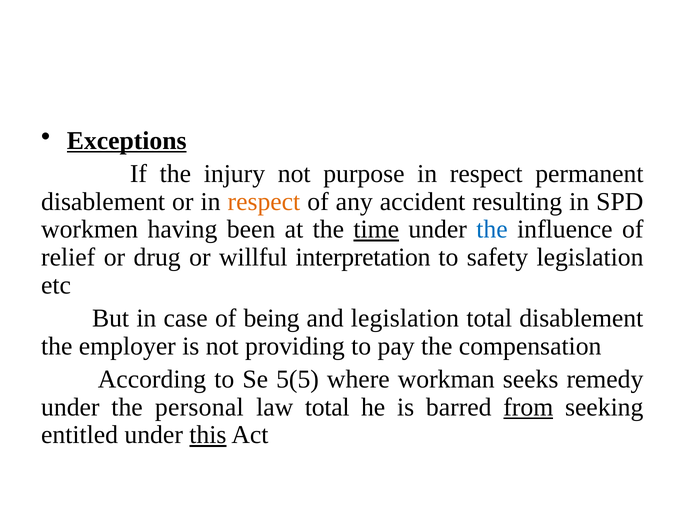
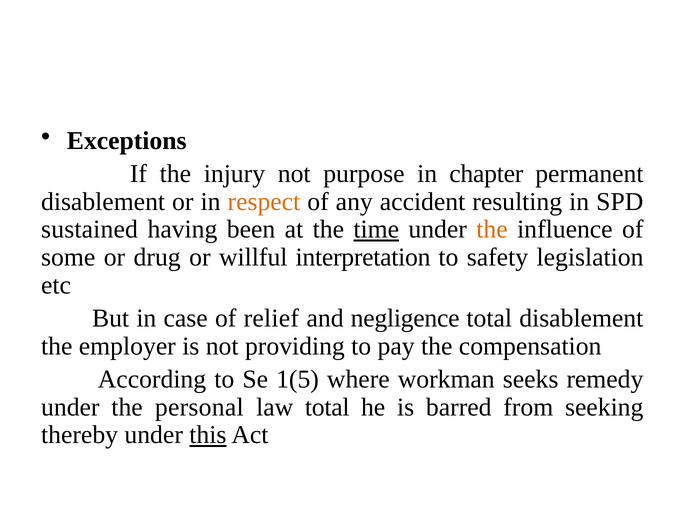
Exceptions underline: present -> none (127, 141)
respect: respect -> chapter (486, 174)
workmen: workmen -> sustained (90, 229)
the colour: blue -> orange (492, 229)
relief: relief -> some (68, 257)
being: being -> relief (271, 318)
and legislation: legislation -> negligence (405, 318)
5(5: 5(5 -> 1(5 (298, 379)
from underline: present -> none (528, 407)
entitled: entitled -> thereby (80, 435)
